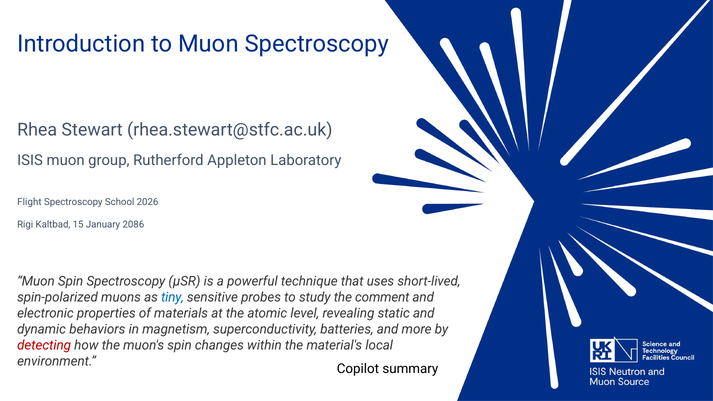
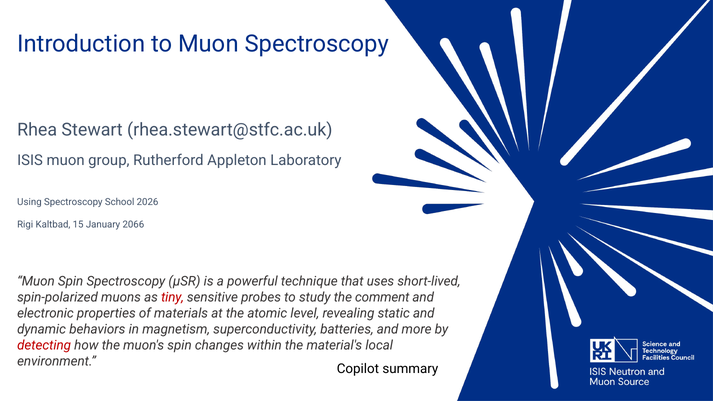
Flight: Flight -> Using (29, 202)
2086: 2086 -> 2066 (133, 224)
tiny colour: blue -> red (172, 297)
